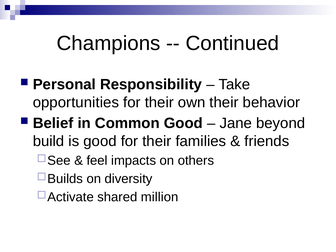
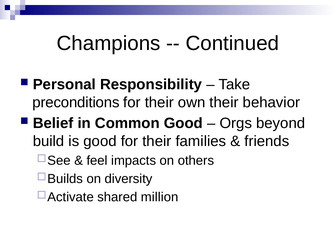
opportunities: opportunities -> preconditions (76, 102)
Jane: Jane -> Orgs (236, 123)
